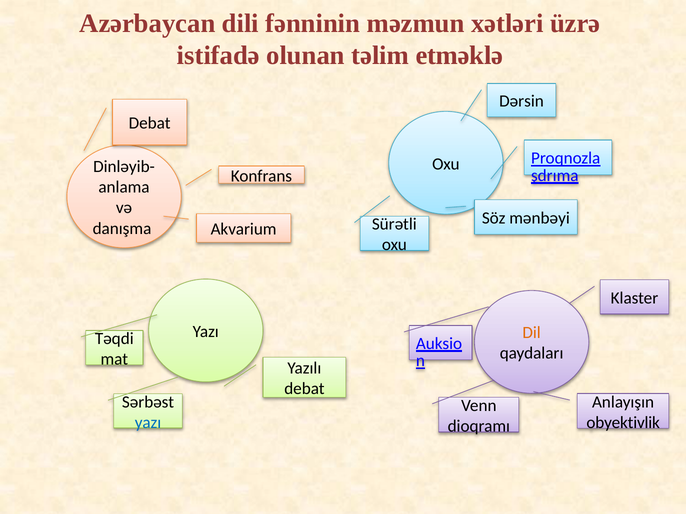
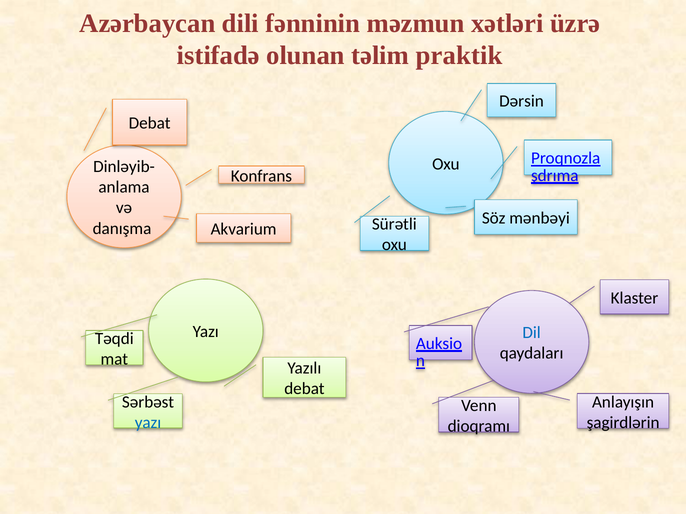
etməklə: etməklə -> praktik (459, 55)
Dil colour: orange -> blue (532, 333)
obyektivlik: obyektivlik -> şagirdlərin (623, 423)
